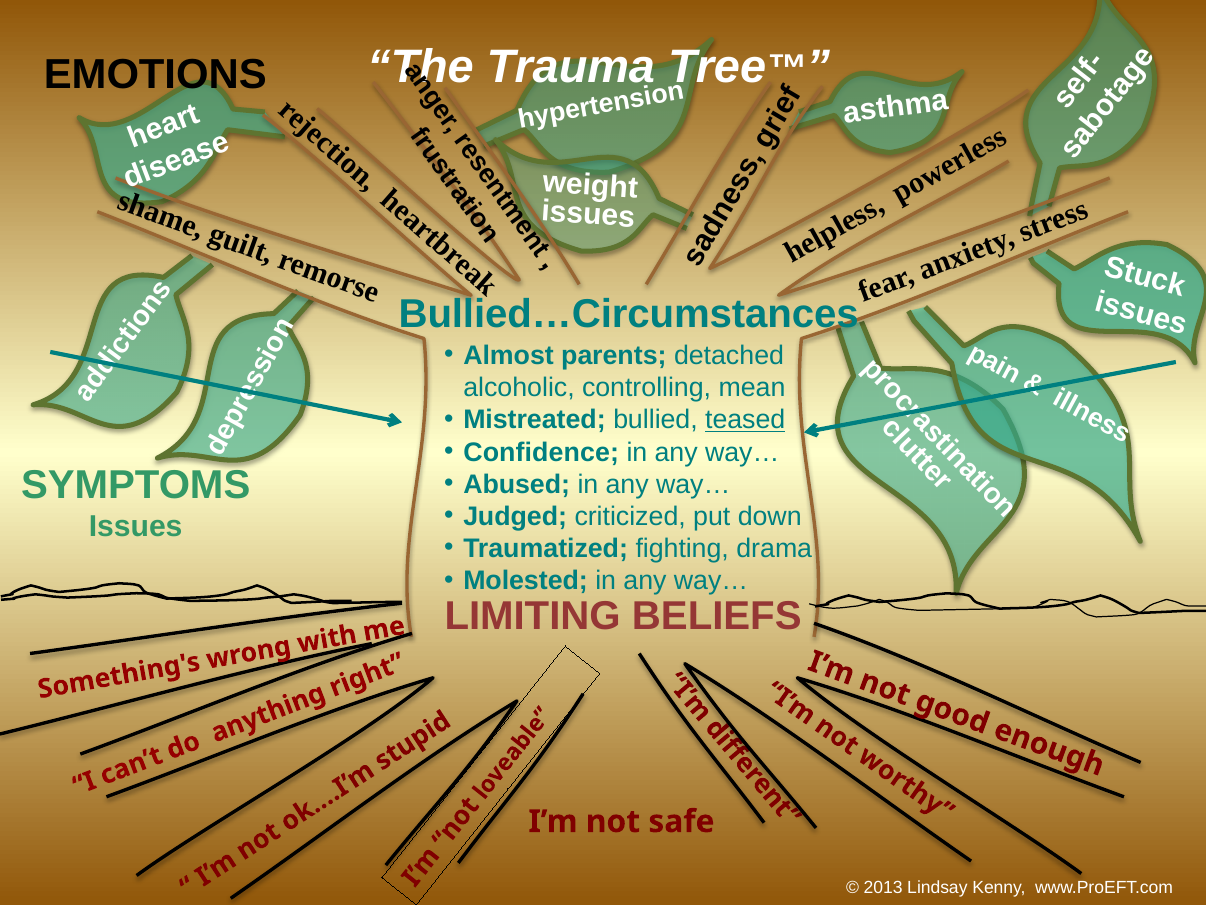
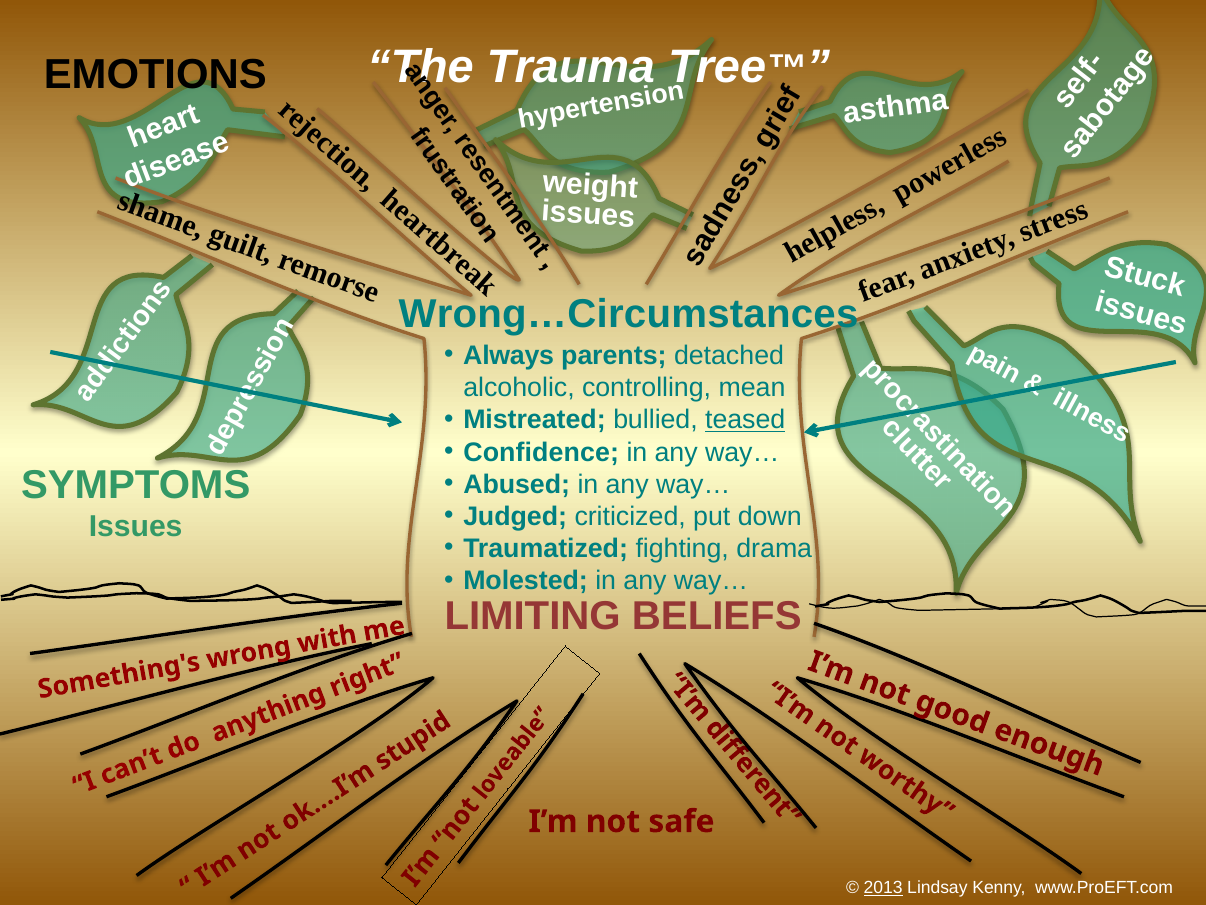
Bullied…Circumstances: Bullied…Circumstances -> Wrong…Circumstances (628, 314)
Almost: Almost -> Always (509, 355)
2013 underline: none -> present (883, 888)
